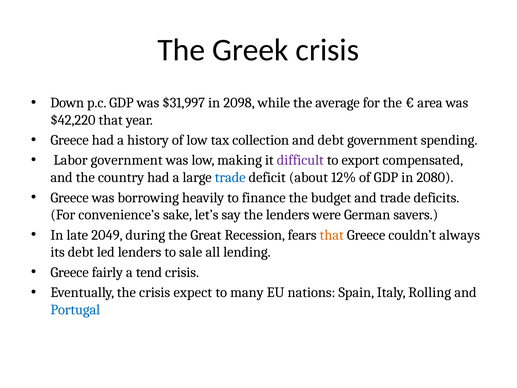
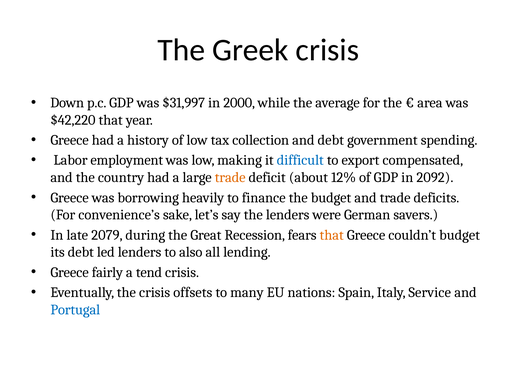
2098: 2098 -> 2000 (239, 103)
Labor government: government -> employment (127, 160)
difficult colour: purple -> blue (300, 160)
trade colour: blue -> orange (230, 177)
2080: 2080 -> 2092 (435, 177)
2049: 2049 -> 2079 (107, 235)
couldn’t always: always -> budget (460, 235)
sale: sale -> also (191, 252)
expect: expect -> offsets (193, 292)
Rolling: Rolling -> Service (430, 292)
